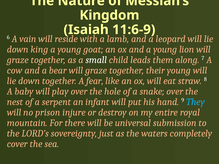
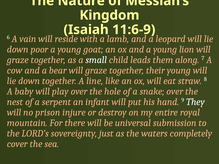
king: king -> poor (39, 49)
fear: fear -> line (95, 81)
They colour: light blue -> white (195, 102)
